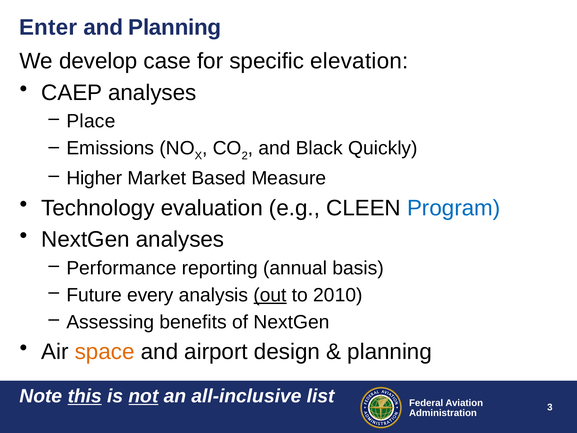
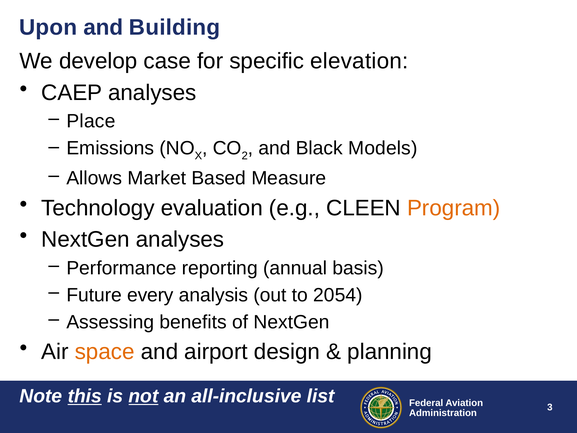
Enter: Enter -> Upon (48, 28)
and Planning: Planning -> Building (175, 28)
Quickly: Quickly -> Models (383, 148)
Higher: Higher -> Allows (94, 178)
Program colour: blue -> orange (454, 208)
out underline: present -> none (270, 295)
2010: 2010 -> 2054 (338, 295)
